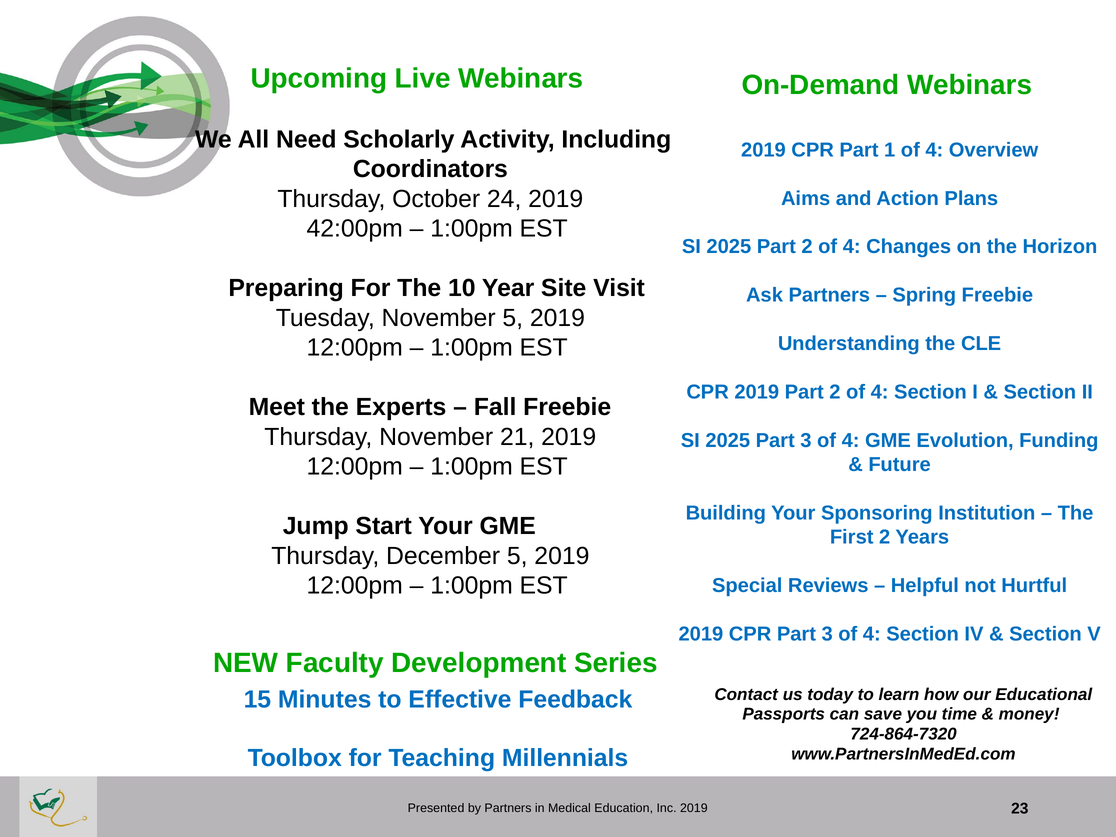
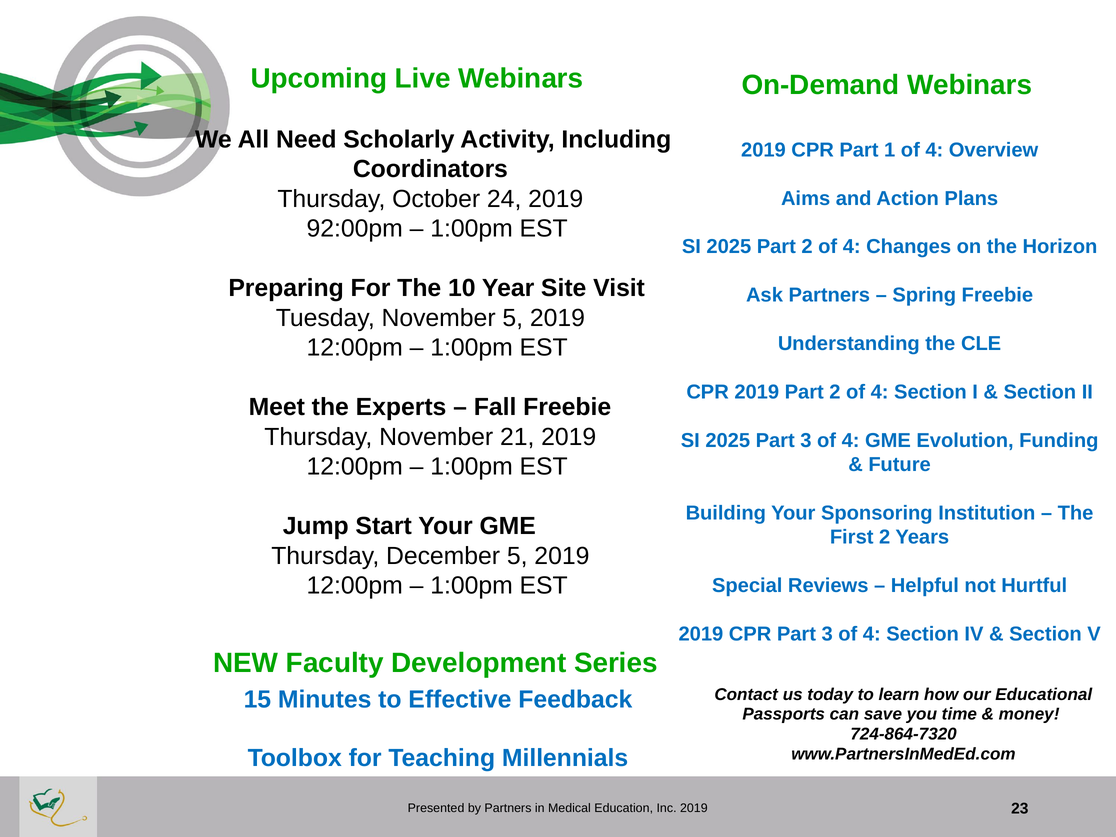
42:00pm: 42:00pm -> 92:00pm (355, 229)
